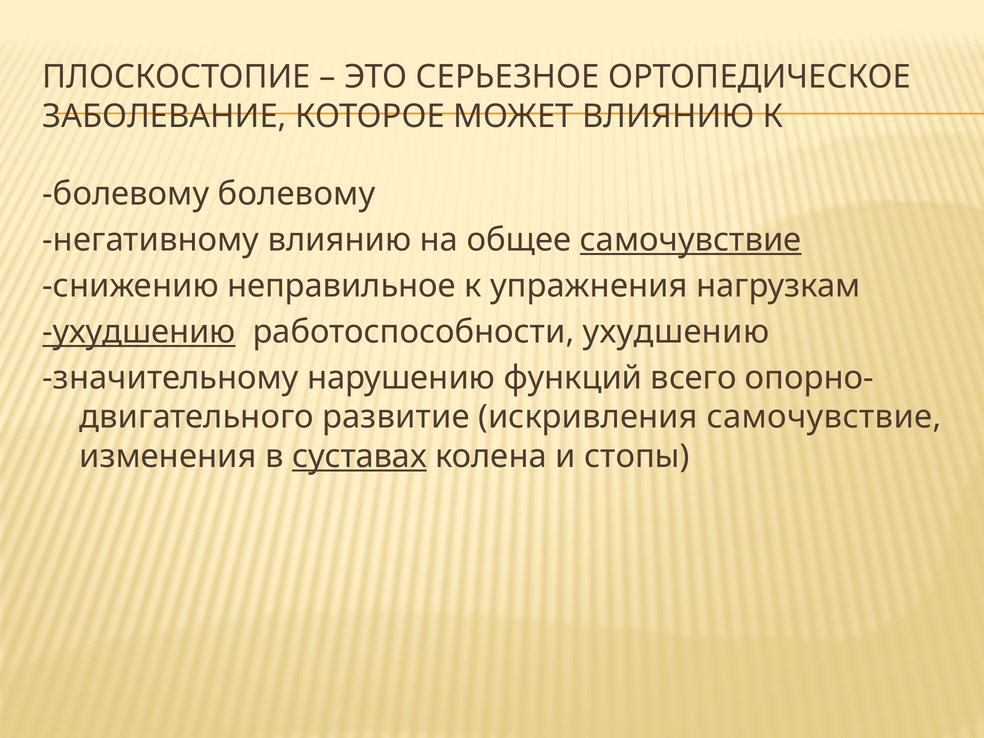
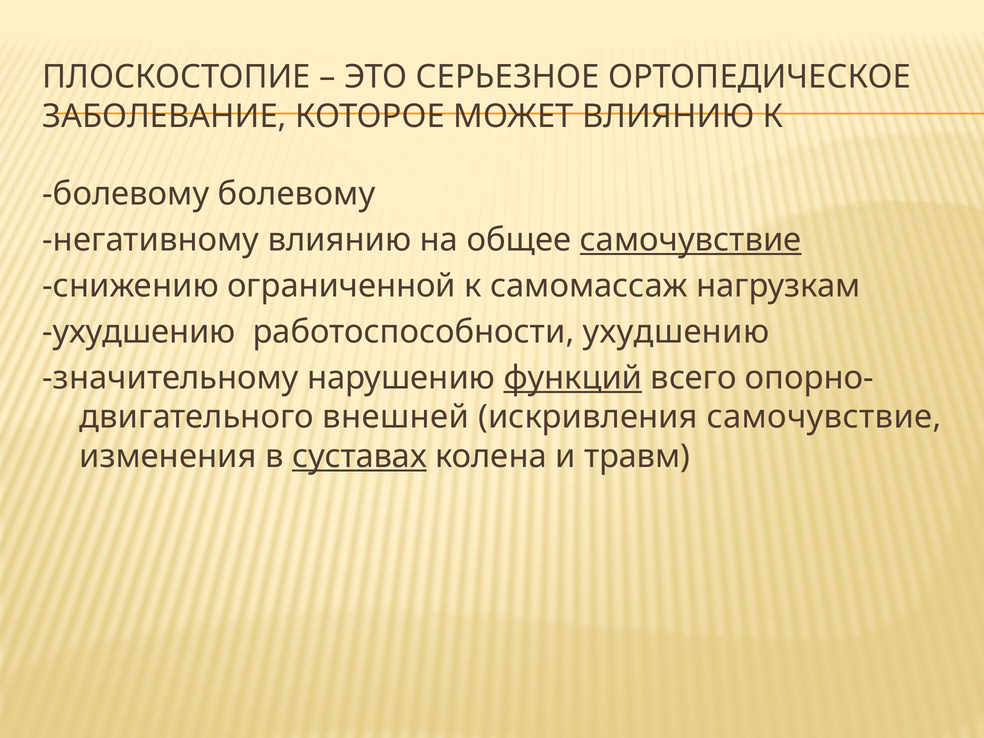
неправильное: неправильное -> ограниченной (341, 286)
упражнения: упражнения -> самомассаж (589, 286)
ухудшению underline: present -> none (139, 332)
функций underline: none -> present (573, 378)
развитие: развитие -> внешней (396, 417)
стопы: стопы -> травм (637, 456)
